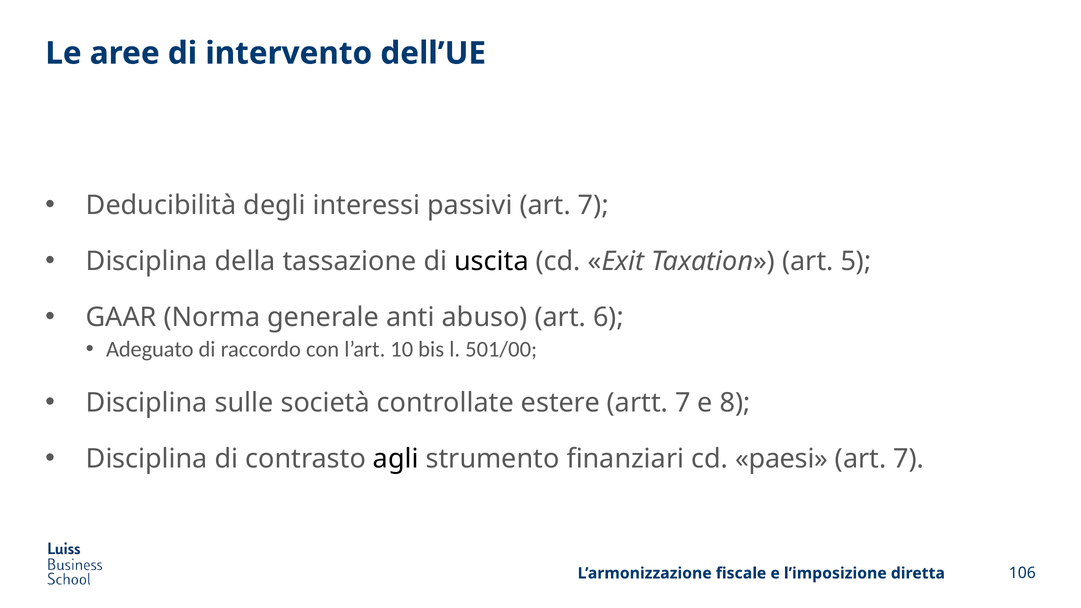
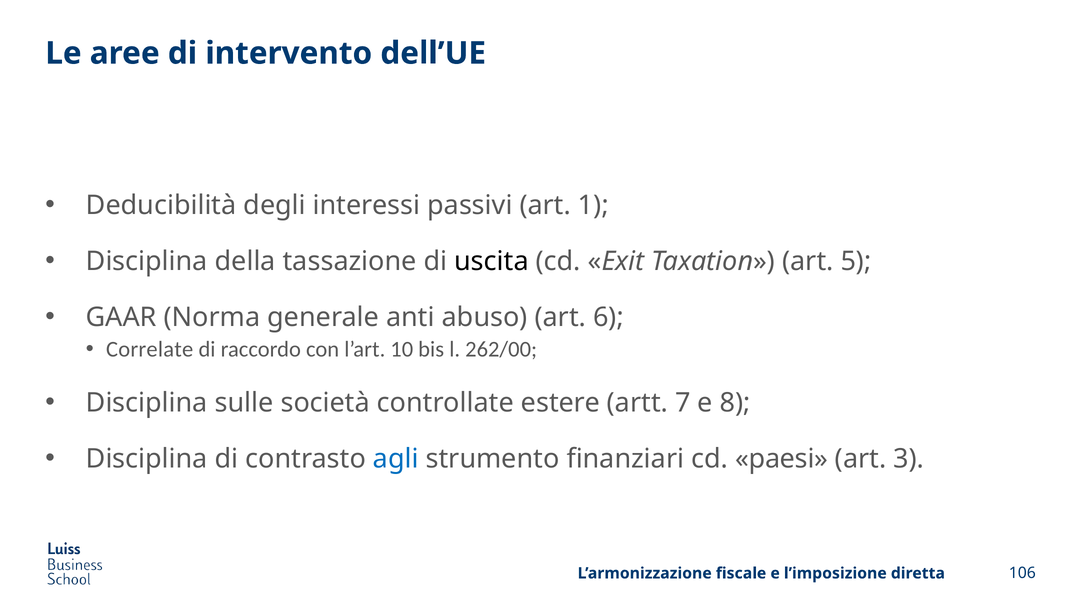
passivi art 7: 7 -> 1 (593, 205)
Adeguato: Adeguato -> Correlate (150, 349)
501/00: 501/00 -> 262/00 (501, 349)
agli colour: black -> blue (396, 459)
7: 7 -> 3 (909, 459)
